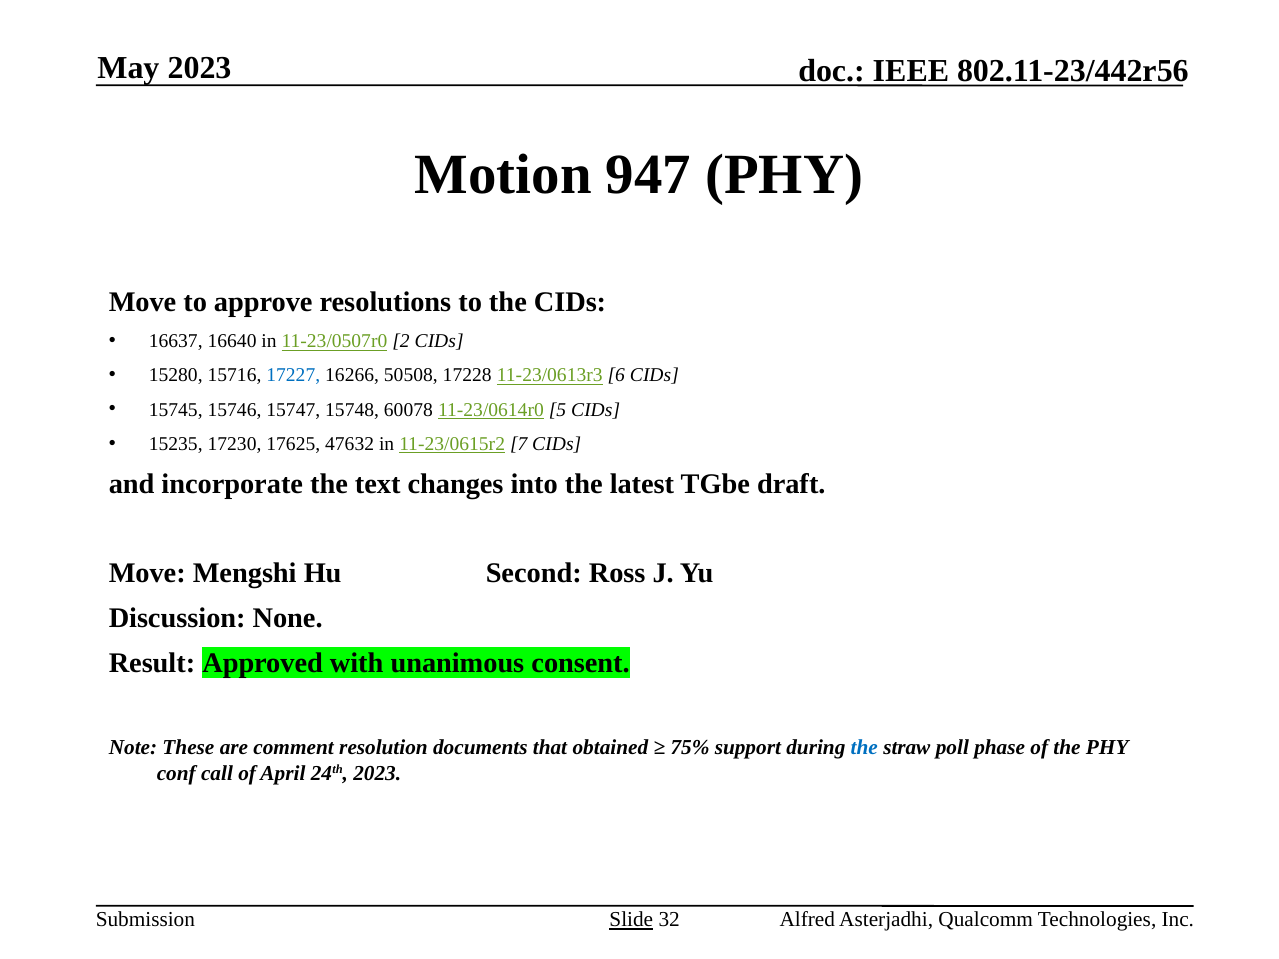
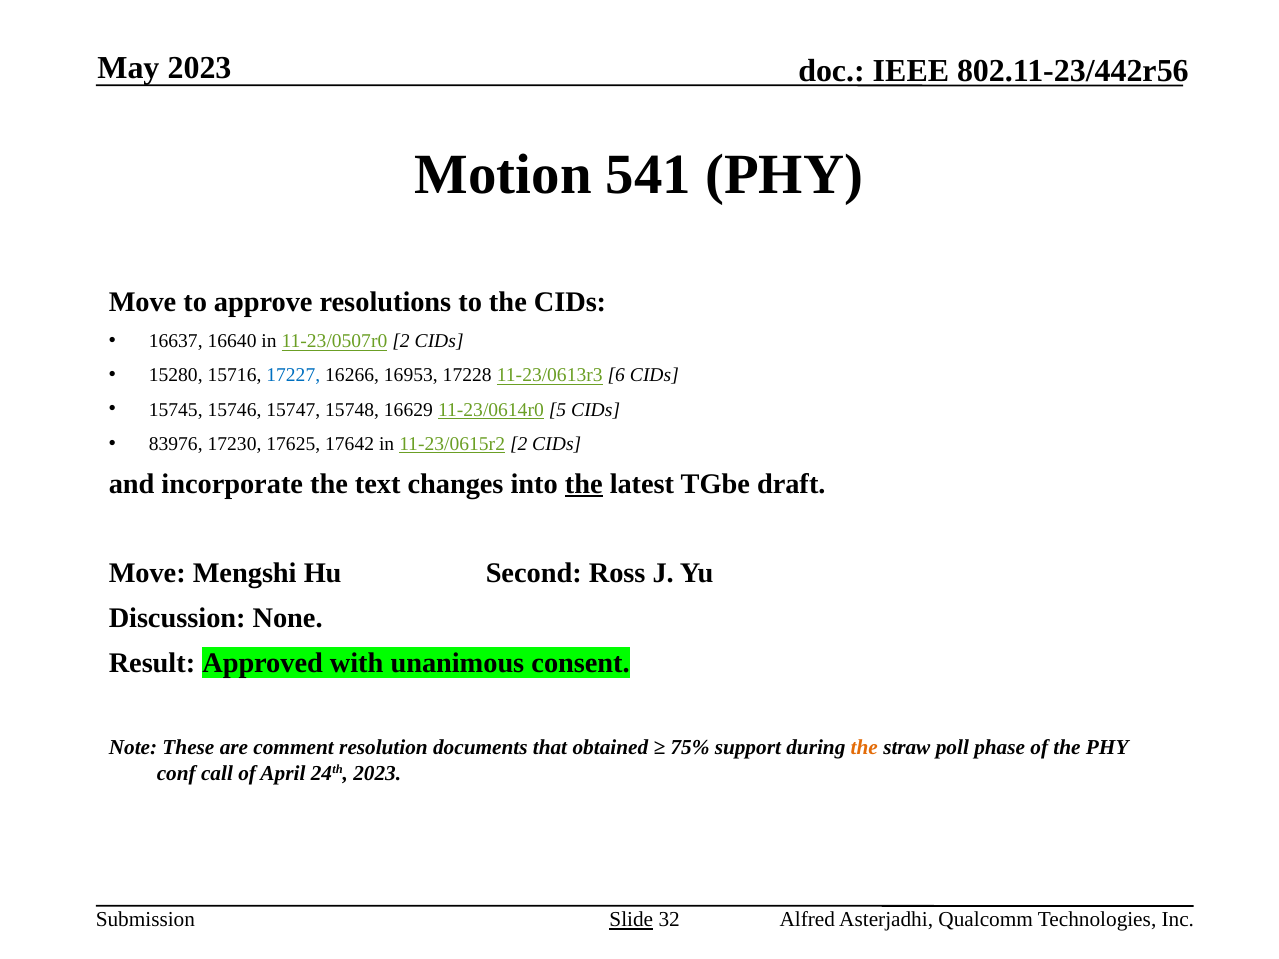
947: 947 -> 541 (649, 174)
50508: 50508 -> 16953 (411, 376)
60078: 60078 -> 16629 (408, 410)
15235: 15235 -> 83976 (176, 444)
47632: 47632 -> 17642 (350, 444)
11-23/0615r2 7: 7 -> 2 (519, 444)
the underline: none -> present (584, 484)
the colour: blue -> orange (864, 748)
